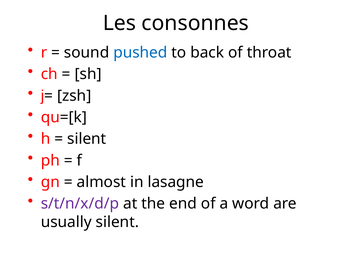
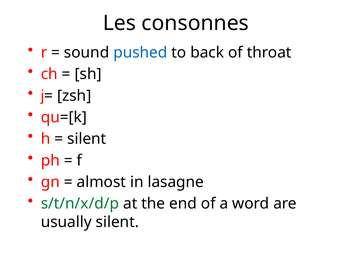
s/t/n/x/d/p colour: purple -> green (80, 204)
